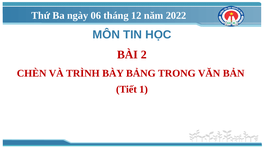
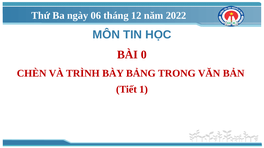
2: 2 -> 0 (144, 55)
